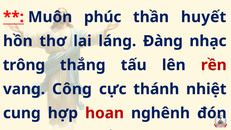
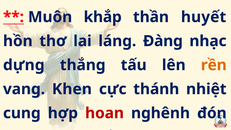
phúc: phúc -> khắp (103, 17)
trông: trông -> dựng (24, 65)
rền colour: red -> orange (214, 65)
Công: Công -> Khen (72, 89)
